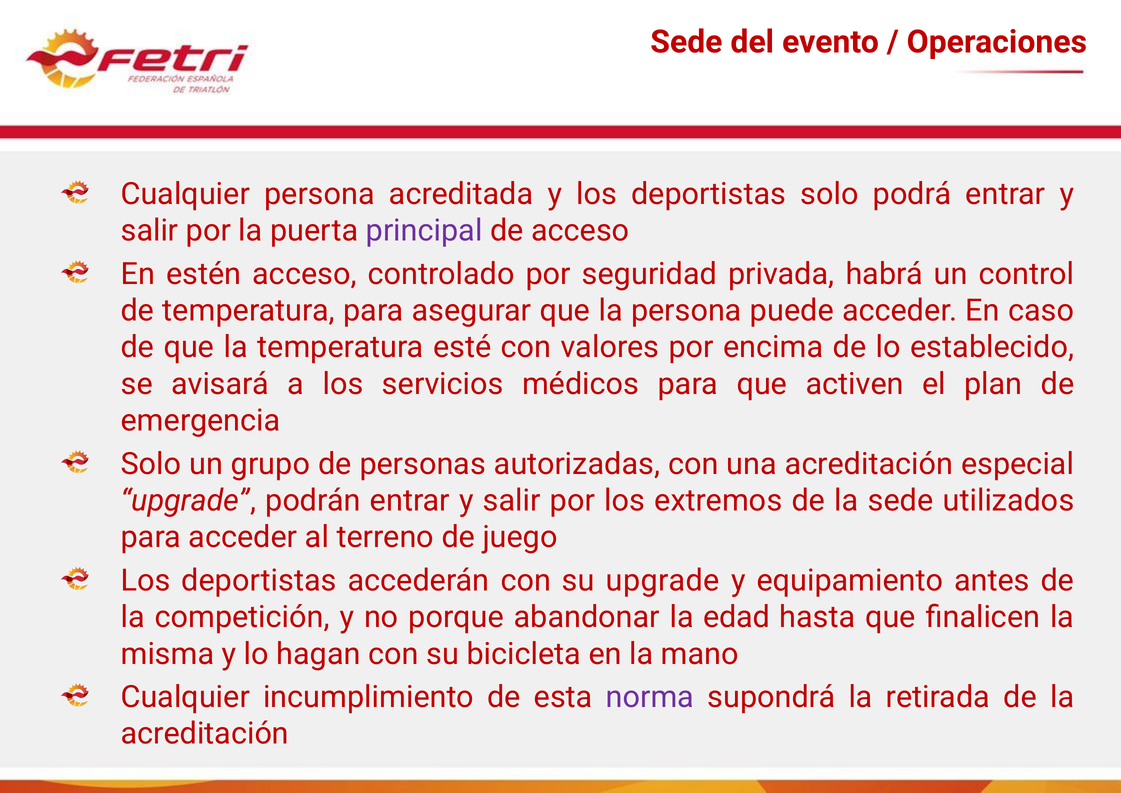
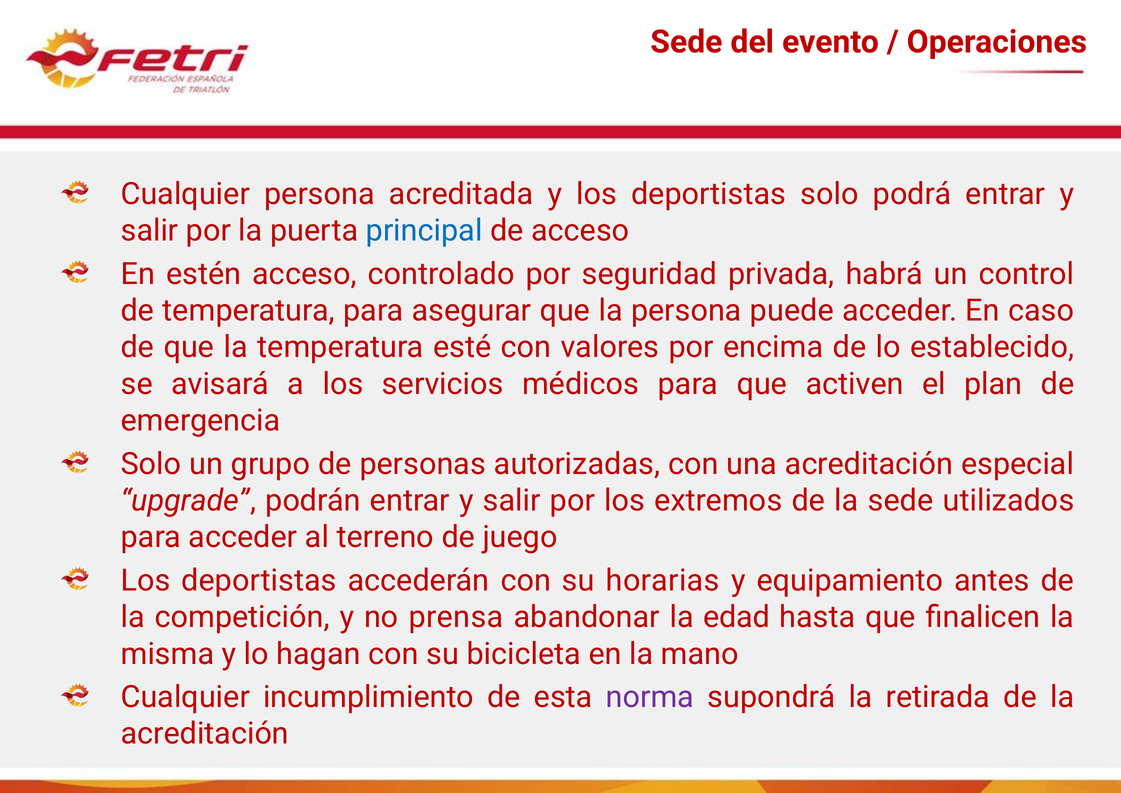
principal colour: purple -> blue (424, 231)
su upgrade: upgrade -> horarias (663, 581)
porque: porque -> prensa (456, 617)
